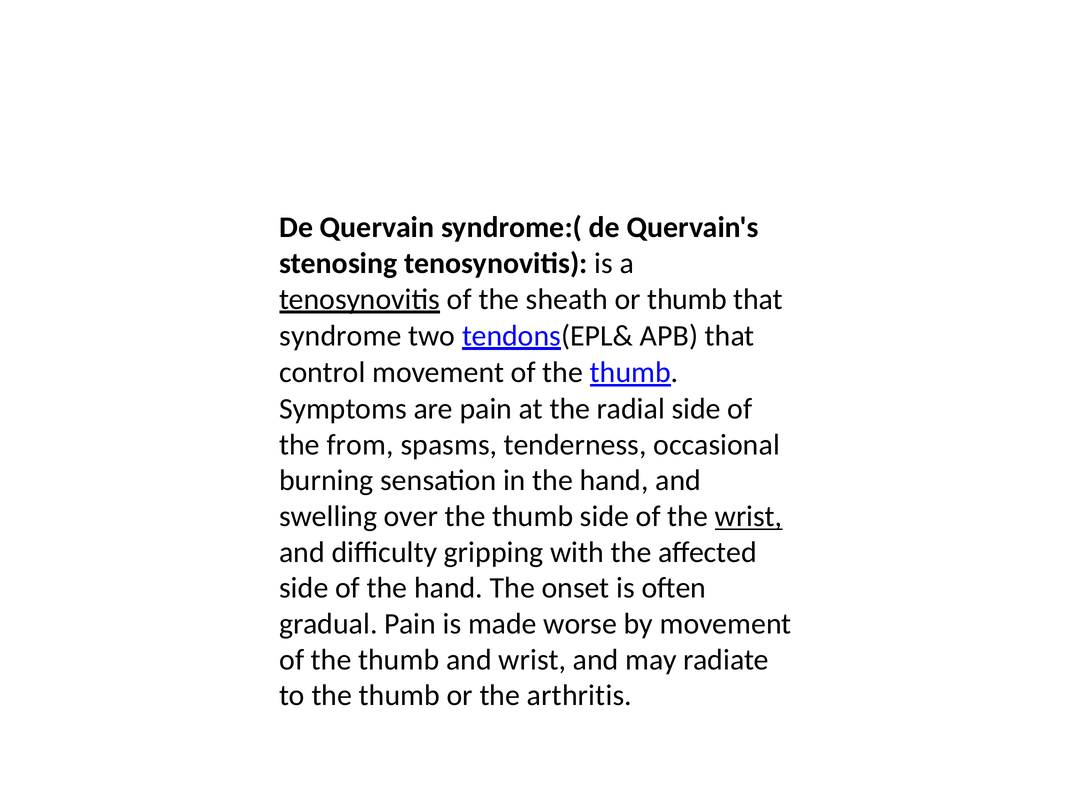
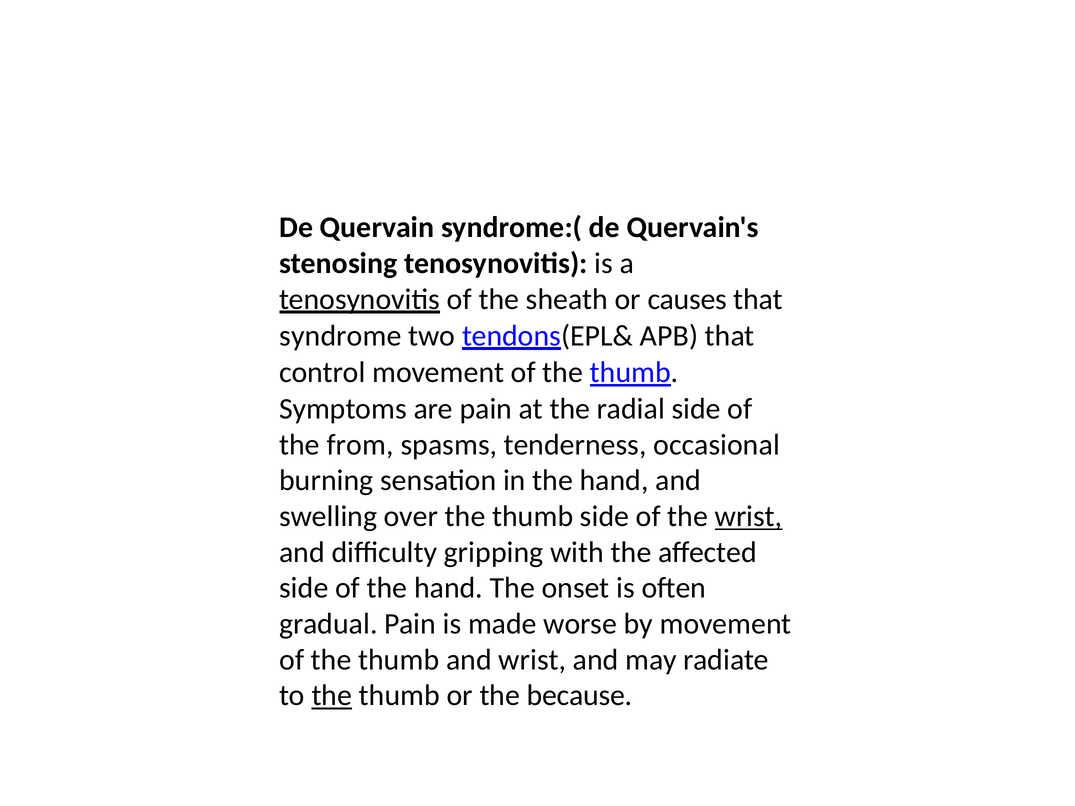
or thumb: thumb -> causes (687, 299)
the underline: none -> present (332, 696)
arthritis: arthritis -> because (580, 696)
